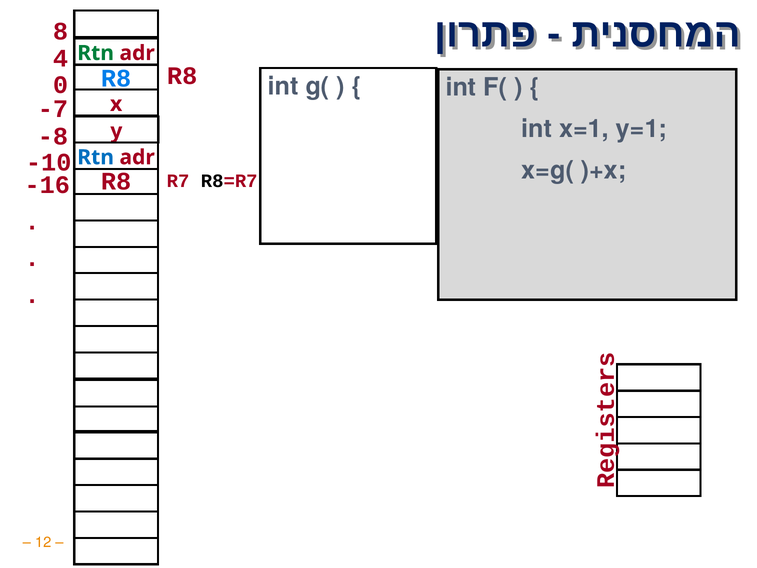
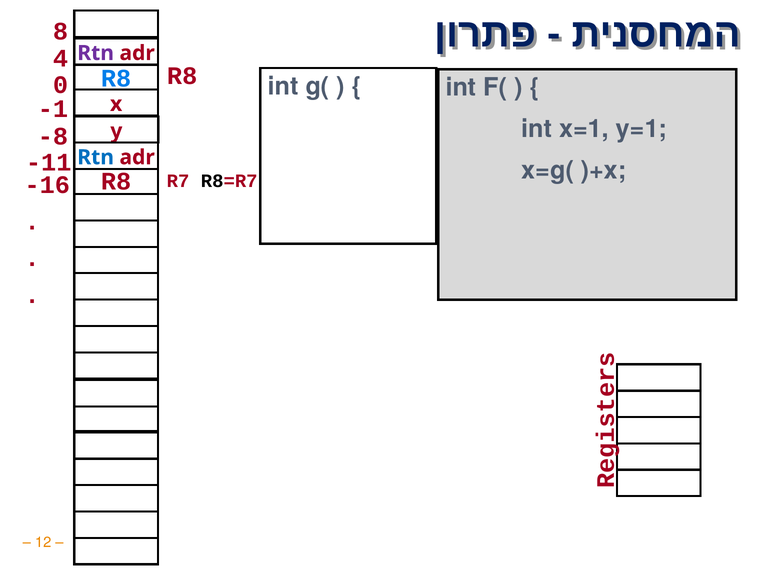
Rtn colour: green -> purple (96, 53)
-7: -7 -> -1 (53, 109)
-10: -10 -> -11 (49, 162)
